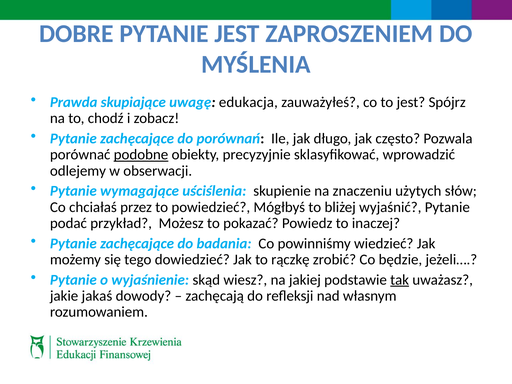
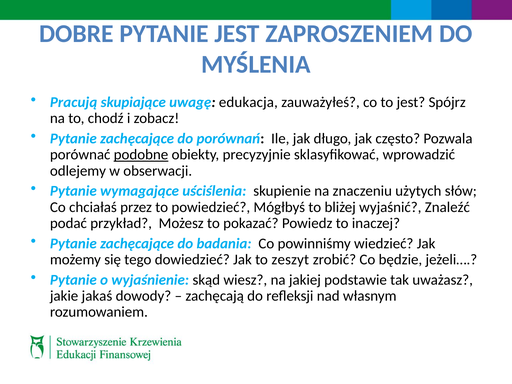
Prawda: Prawda -> Pracują (74, 102)
wyjaśnić Pytanie: Pytanie -> Znaleźć (447, 207)
rączkę: rączkę -> zeszyt (290, 260)
tak underline: present -> none (400, 280)
